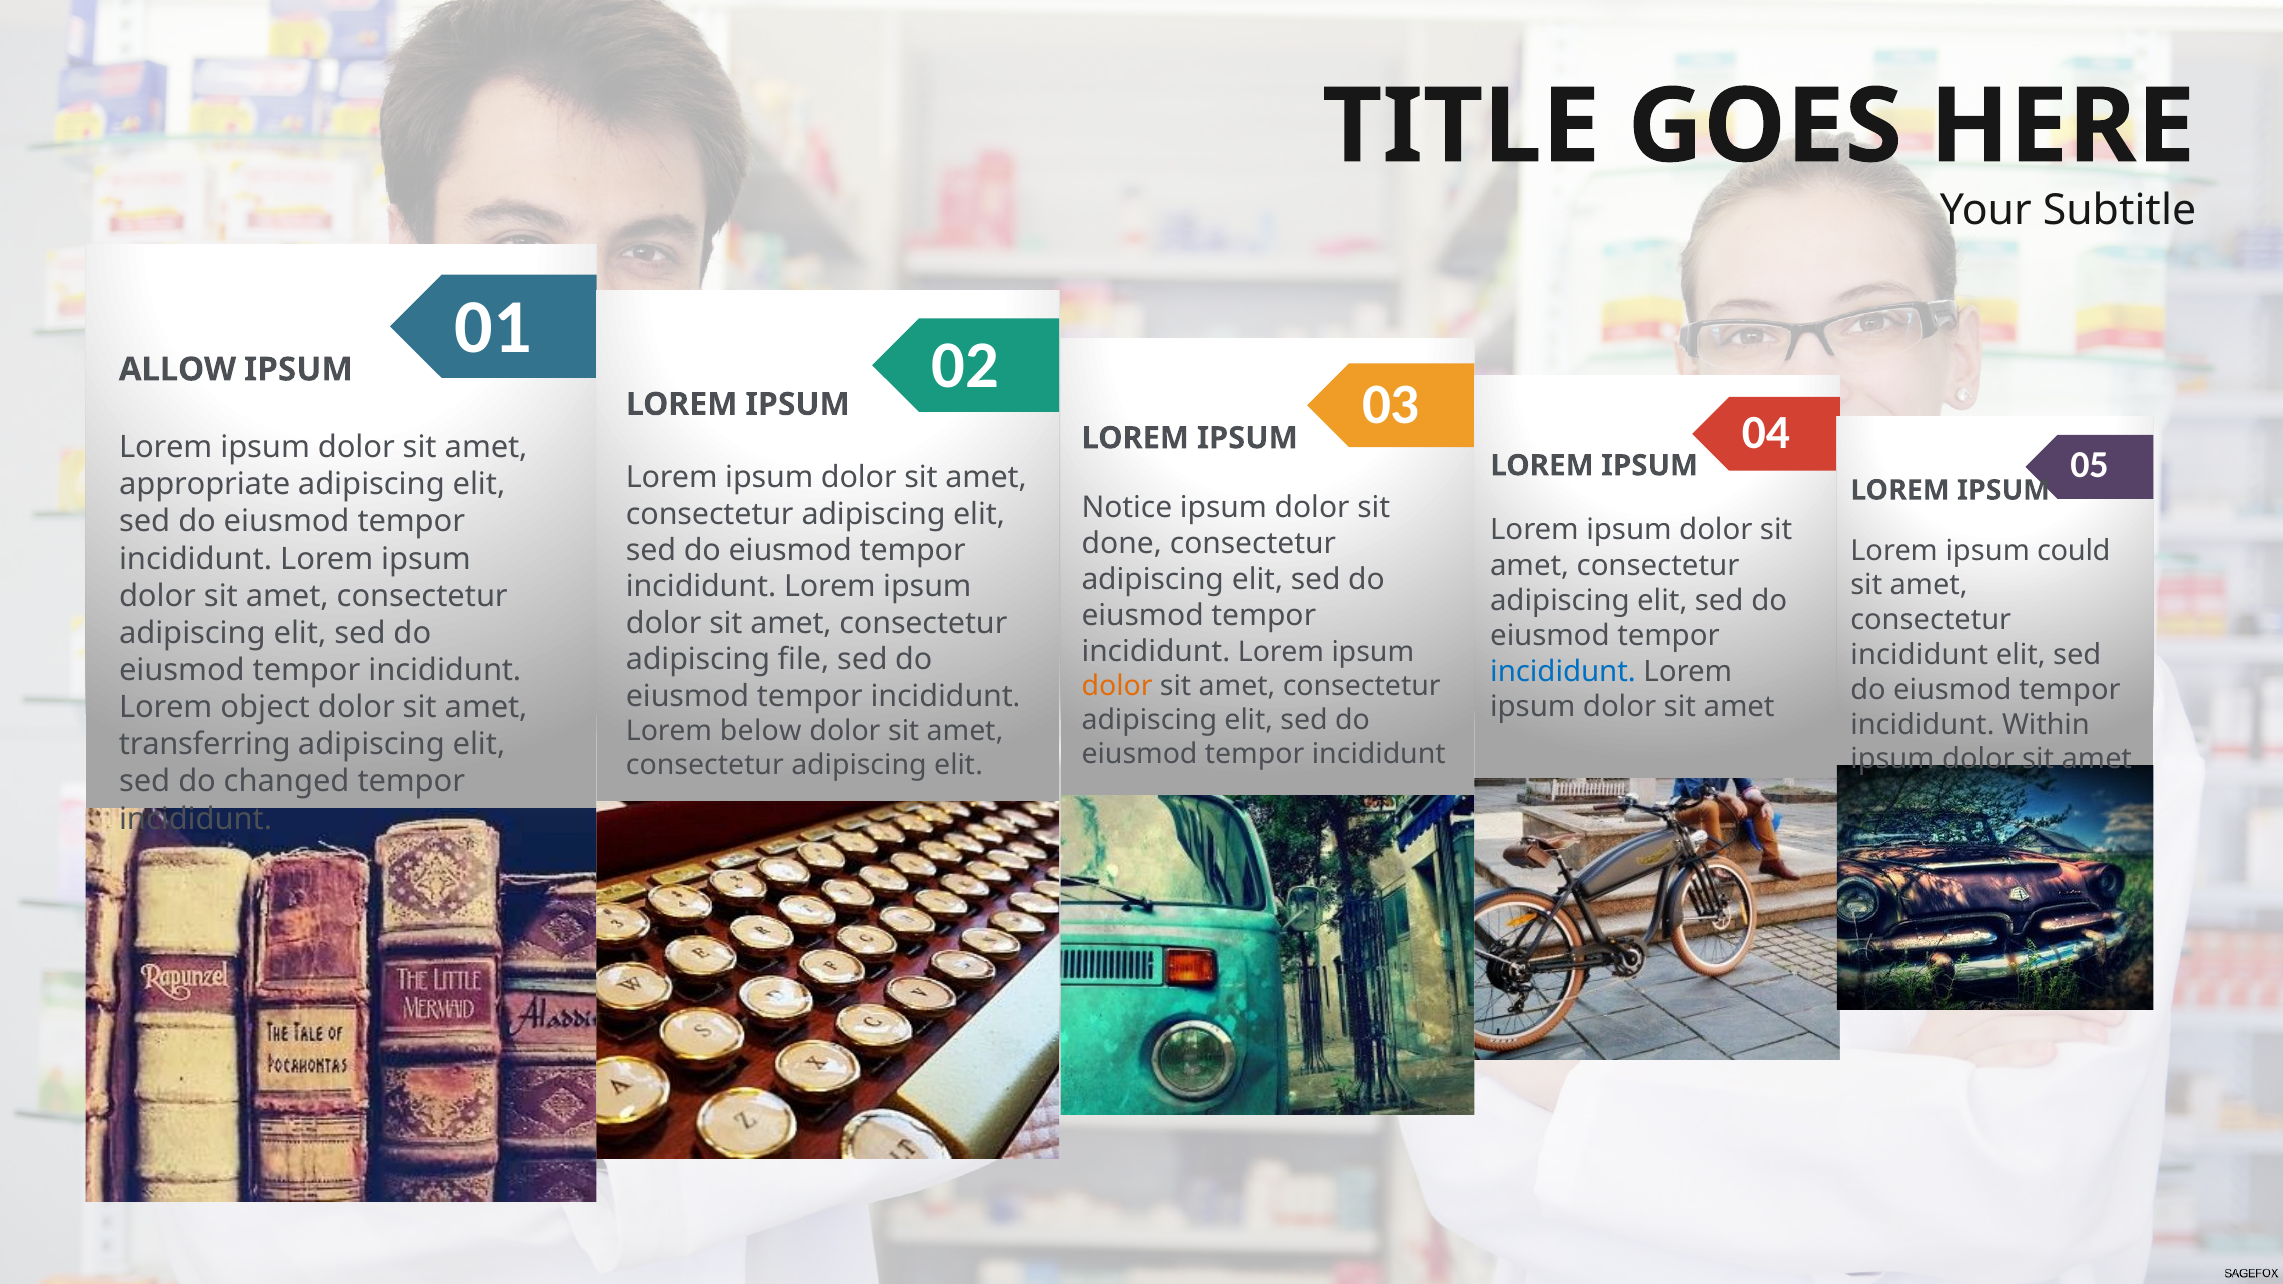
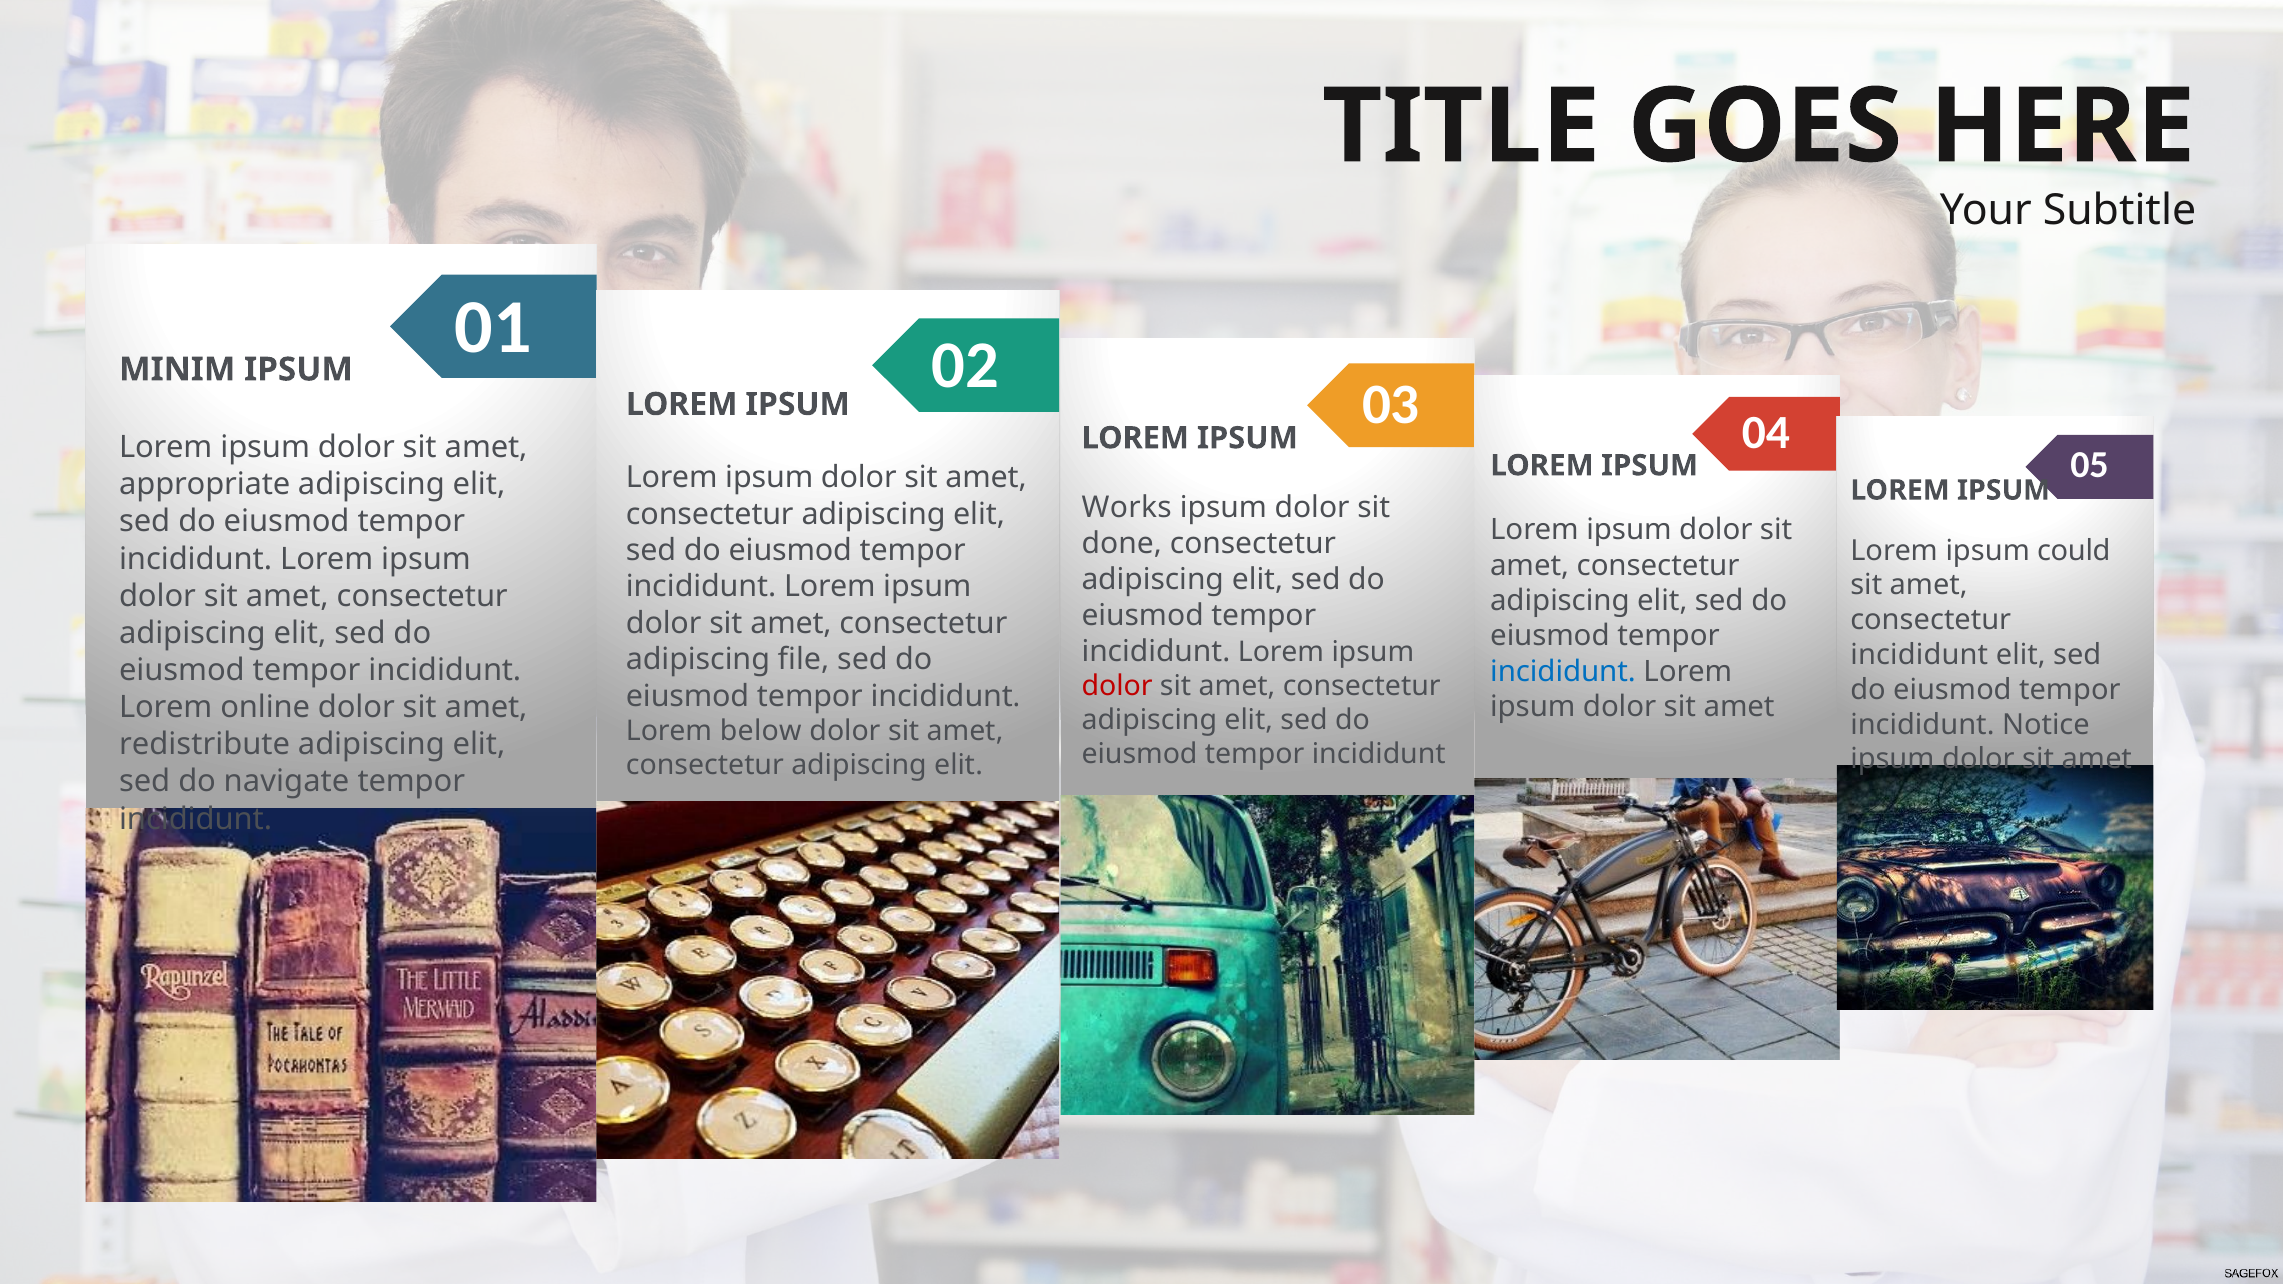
ALLOW: ALLOW -> MINIM (177, 370)
Notice: Notice -> Works (1127, 507)
dolor colour: orange -> red (1117, 686)
object: object -> online (265, 708)
Within: Within -> Notice (2046, 725)
transferring: transferring -> redistribute (205, 745)
changed: changed -> navigate (287, 782)
